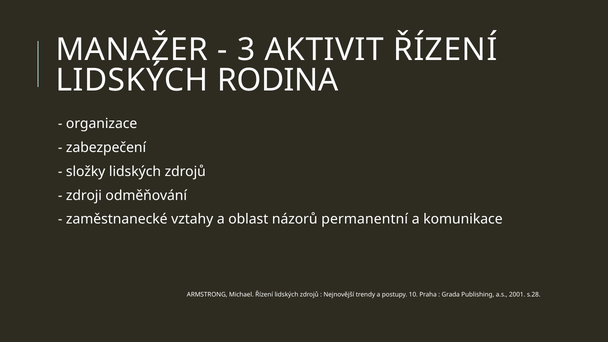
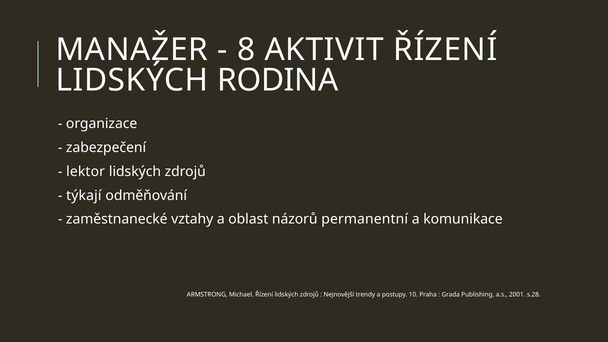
3: 3 -> 8 (246, 50)
složky: složky -> lektor (86, 172)
zdroji: zdroji -> týkají (84, 195)
